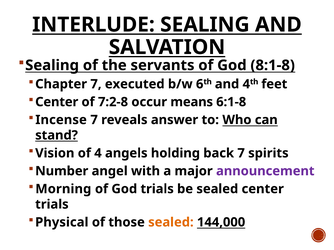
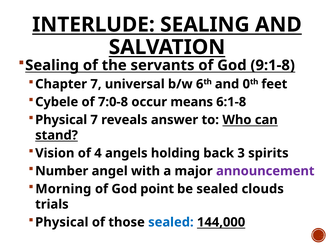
8:1-8: 8:1-8 -> 9:1-8 (273, 65)
executed: executed -> universal (135, 84)
and 4: 4 -> 0 (246, 84)
Center: Center -> Cybele (57, 102)
7:2-8: 7:2-8 -> 7:0-8 (113, 102)
Incense: Incense -> Physical (61, 120)
back 7: 7 -> 3 (241, 153)
God trials: trials -> point (157, 189)
sealed center: center -> clouds (263, 189)
sealed colour: orange -> blue (171, 223)
